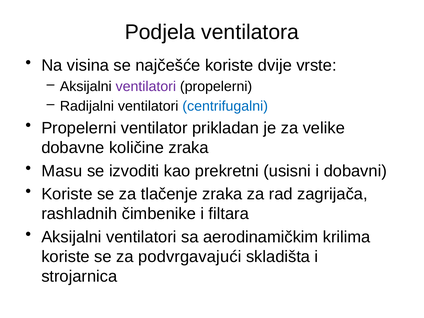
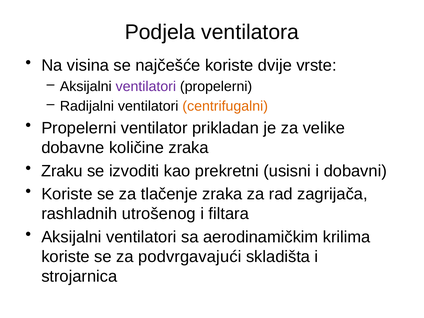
centrifugalni colour: blue -> orange (225, 106)
Masu: Masu -> Zraku (62, 171)
čimbenike: čimbenike -> utrošenog (159, 214)
